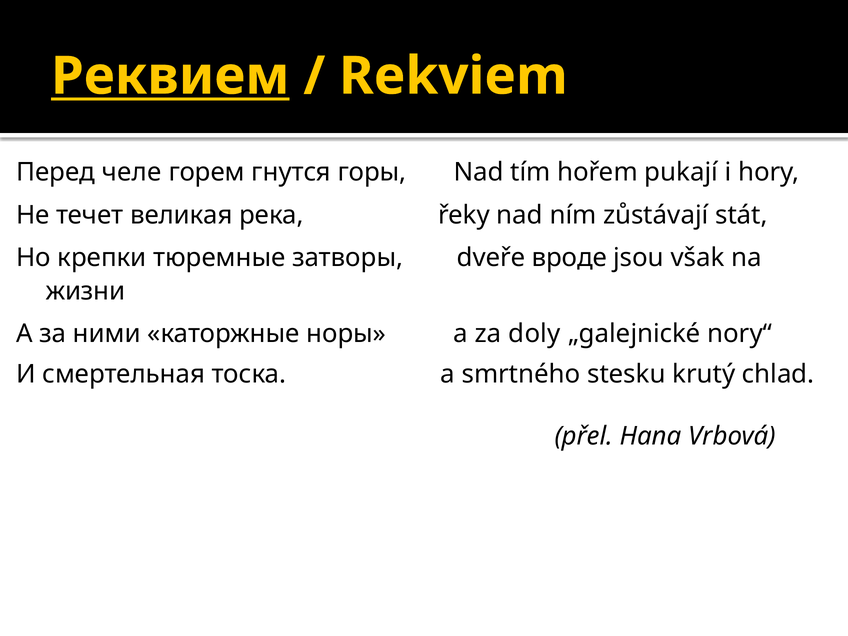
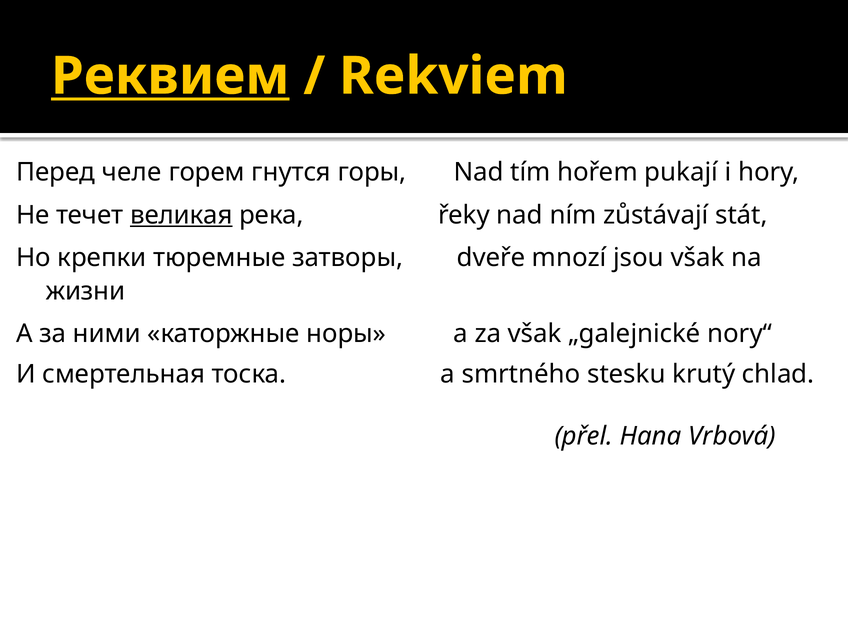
великая underline: none -> present (181, 215)
вроде: вроде -> mnozí (569, 258)
za doly: doly -> však (535, 334)
